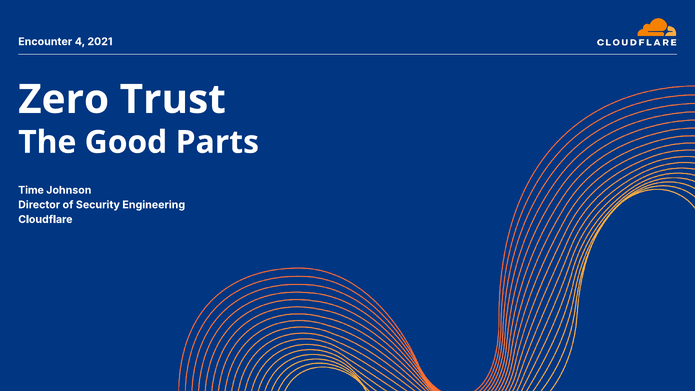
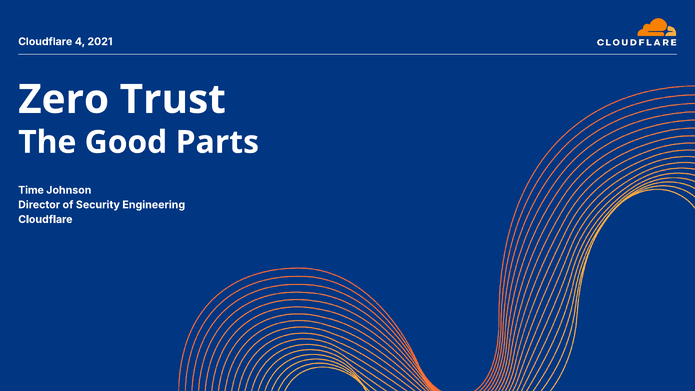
Encounter: Encounter -> Cloudflare (45, 42)
